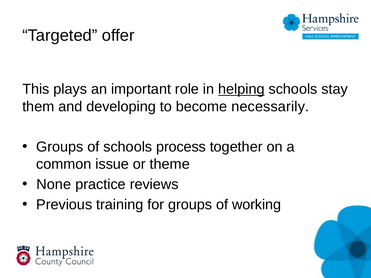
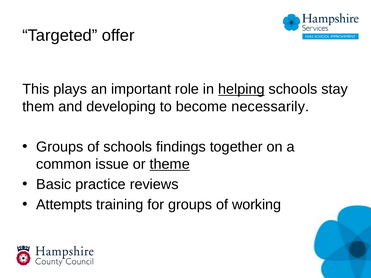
process: process -> findings (181, 147)
theme underline: none -> present (170, 164)
None: None -> Basic (54, 185)
Previous: Previous -> Attempts (64, 205)
